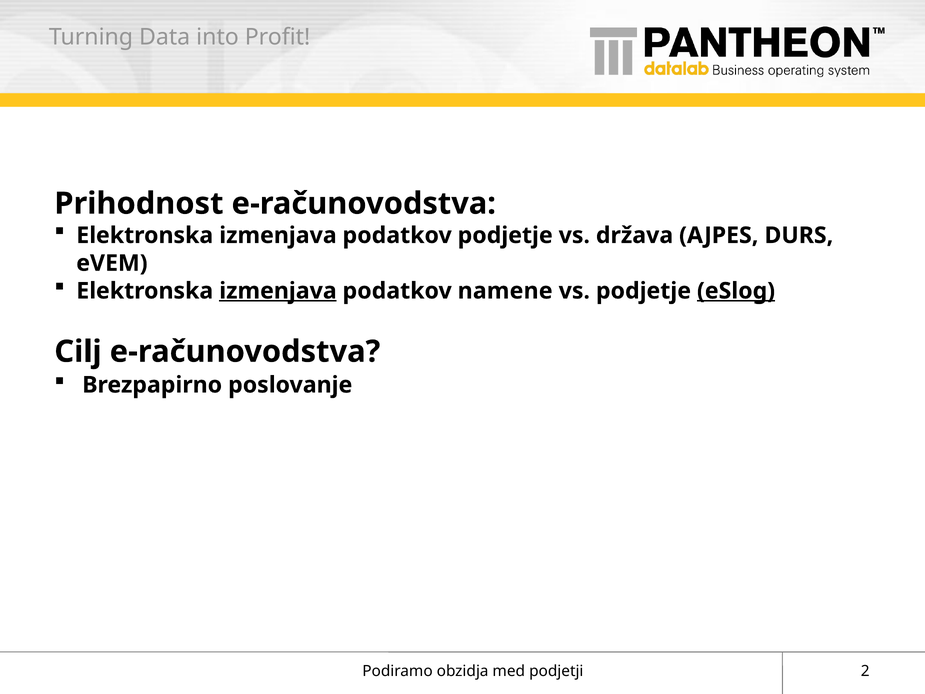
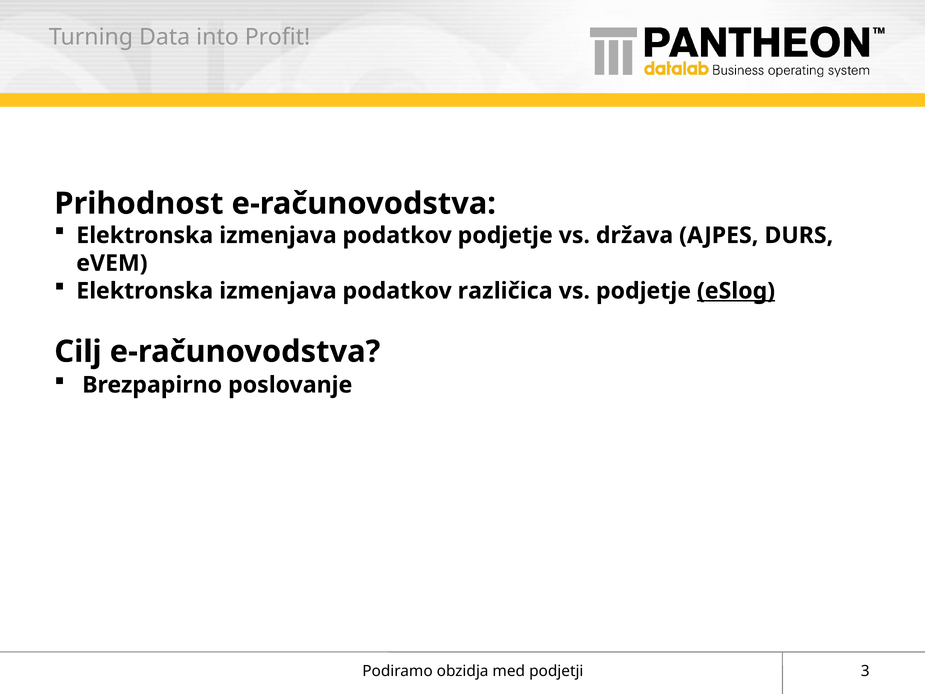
izmenjava underline: present -> none (278, 291)
namene: namene -> različica (505, 291)
2: 2 -> 3 (865, 671)
